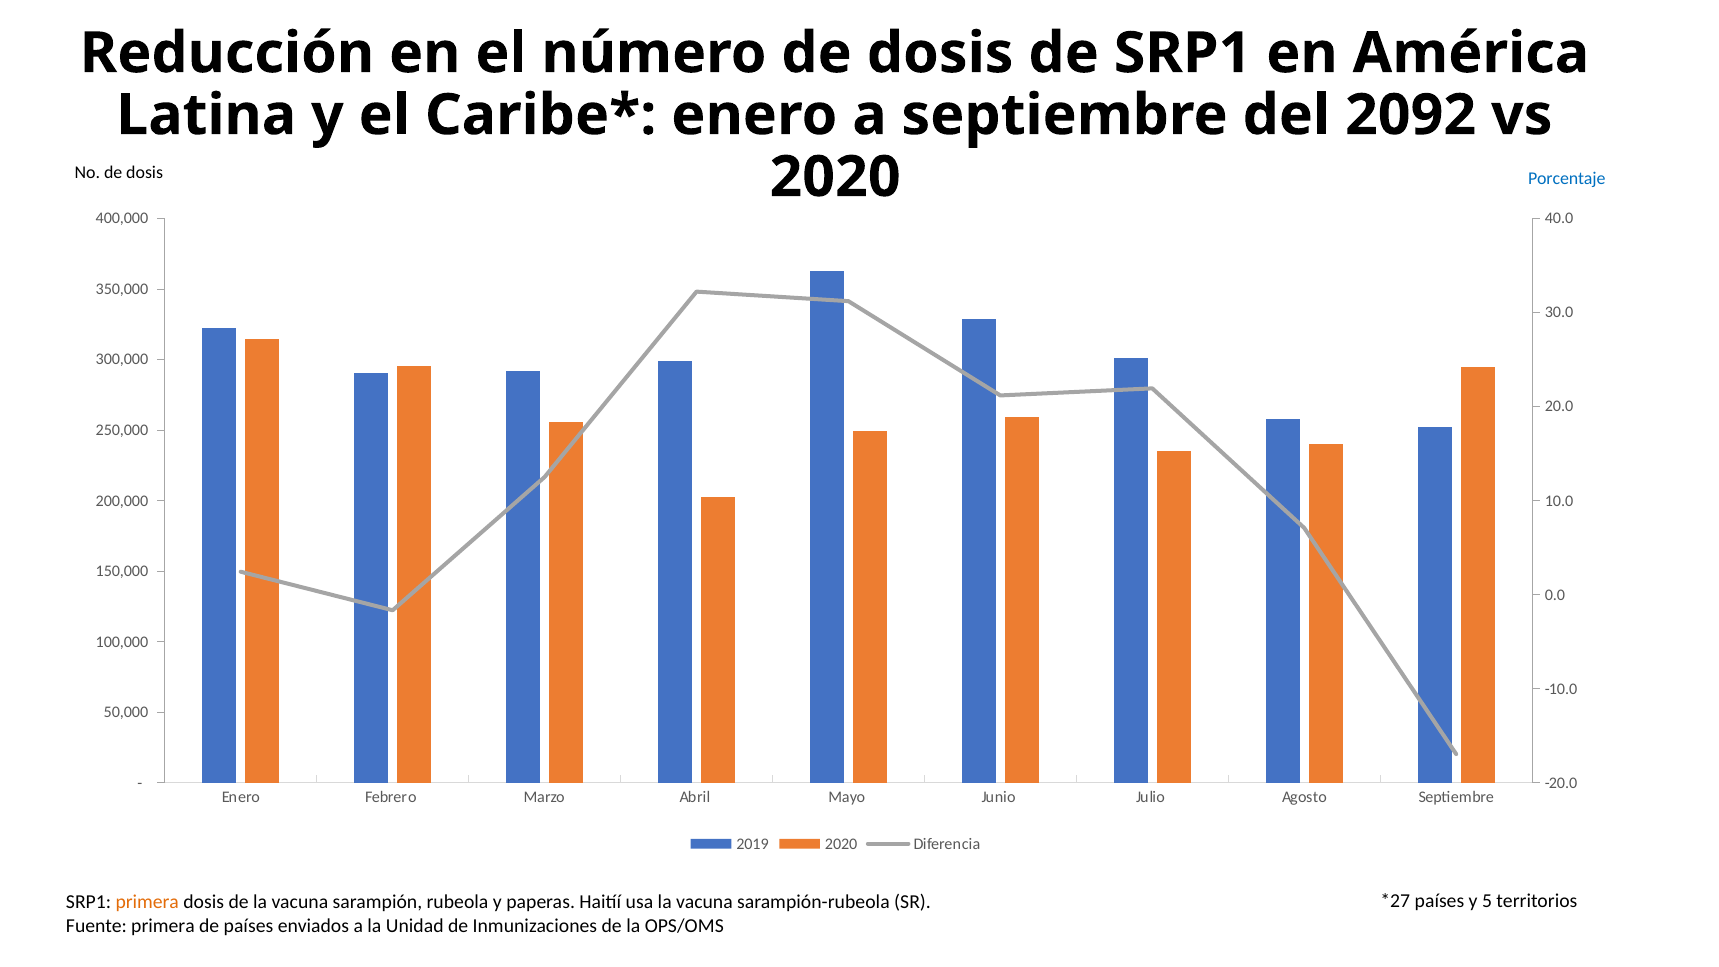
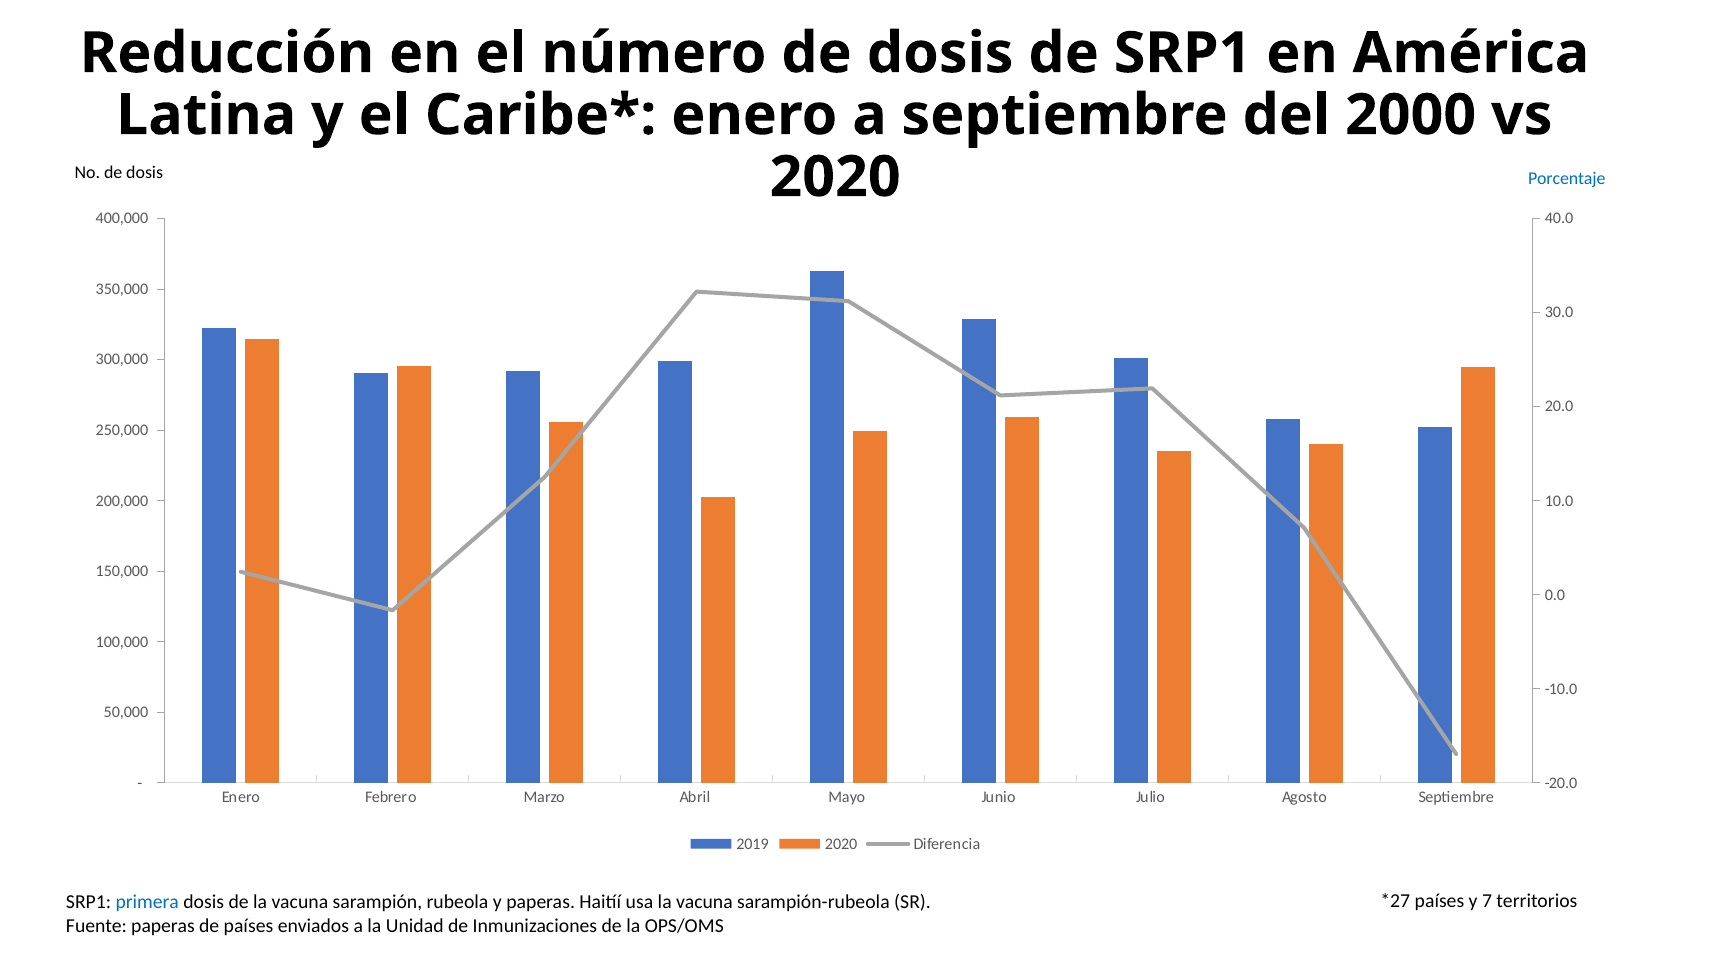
2092: 2092 -> 2000 (1411, 115)
5: 5 -> 7 (1487, 901)
primera colour: orange -> blue (147, 902)
Fuente primera: primera -> paperas (163, 926)
